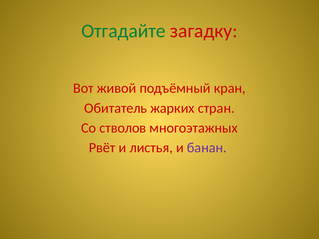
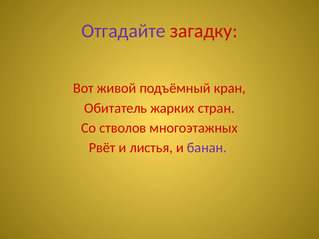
Отгадайте colour: green -> purple (123, 31)
